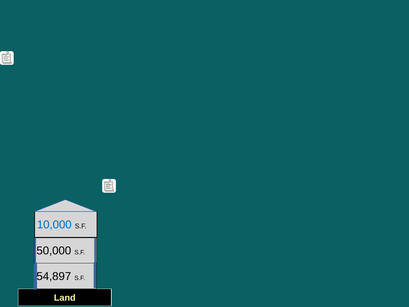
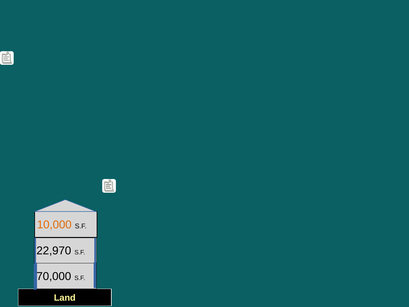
10,000 colour: blue -> orange (54, 224)
50,000: 50,000 -> 22,970 (54, 251)
54,897: 54,897 -> 70,000 (54, 276)
